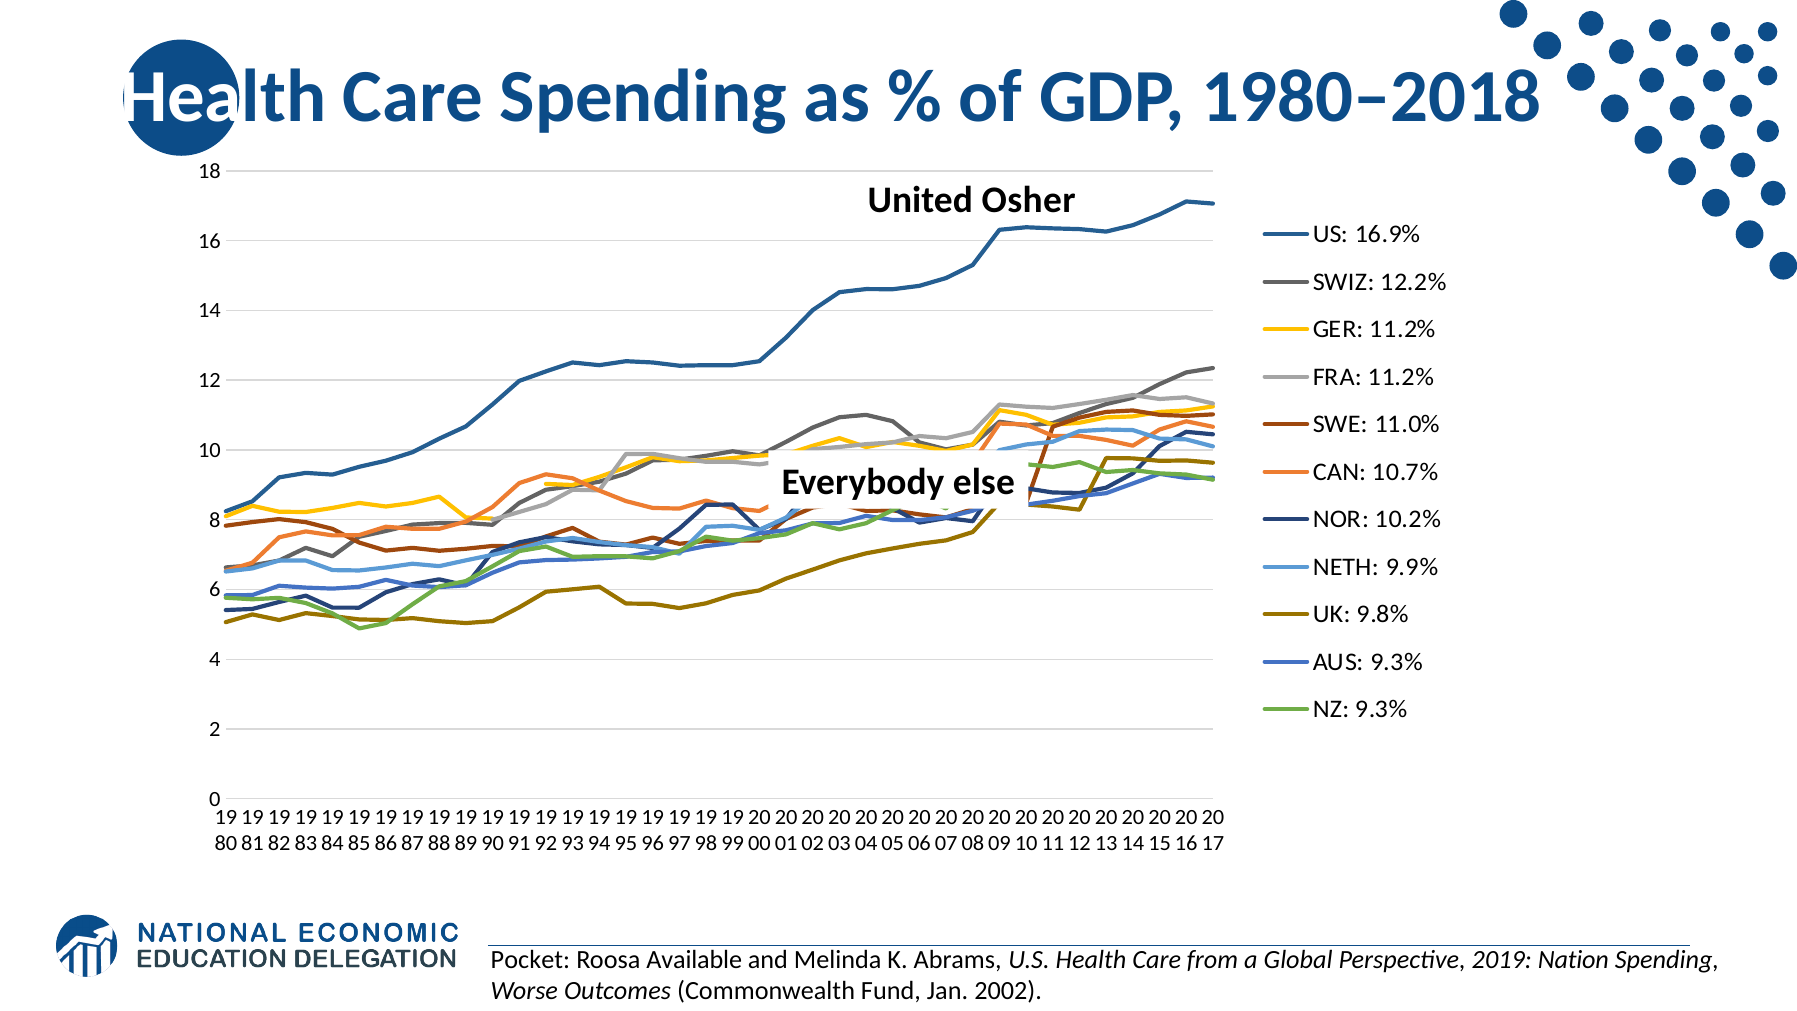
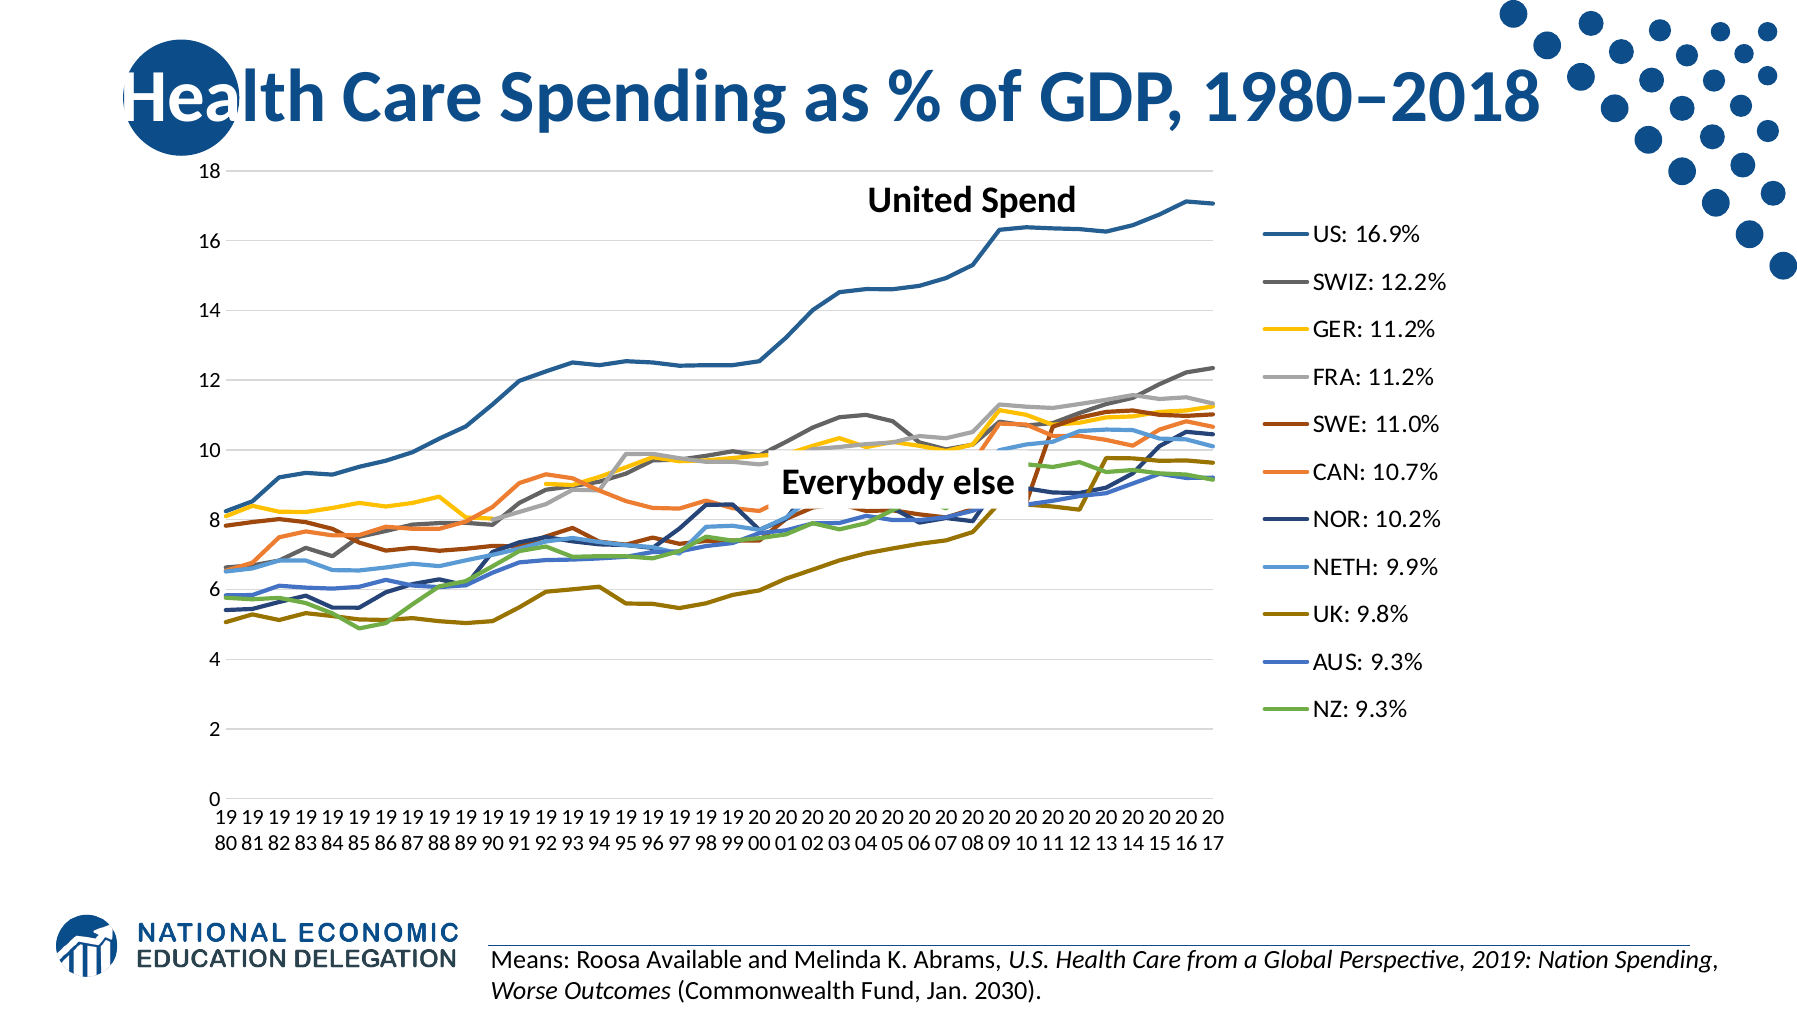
Osher: Osher -> Spend (1029, 200)
Pocket: Pocket -> Means (530, 959)
2002: 2002 -> 2030 (1008, 991)
